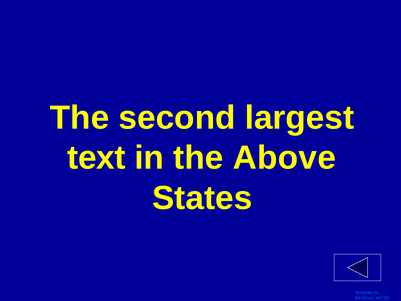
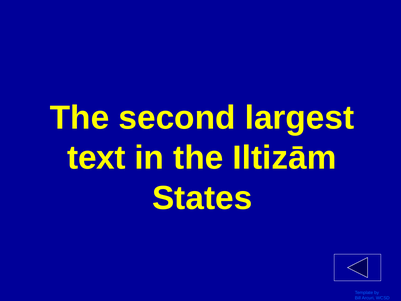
Above: Above -> Iltizām (285, 158)
